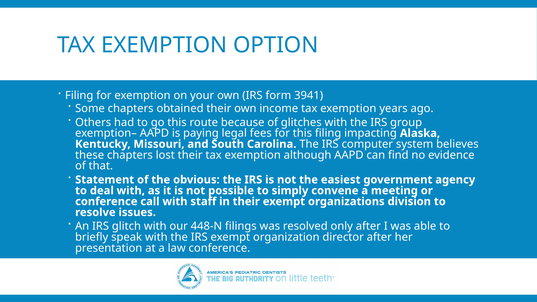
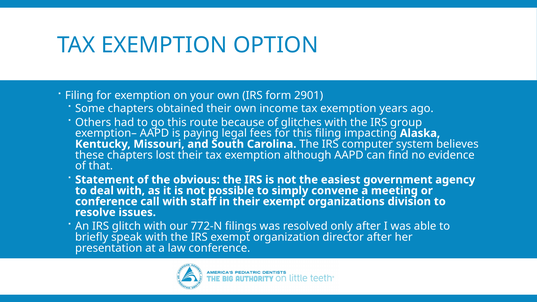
3941: 3941 -> 2901 (309, 96)
448-N: 448-N -> 772-N (206, 226)
